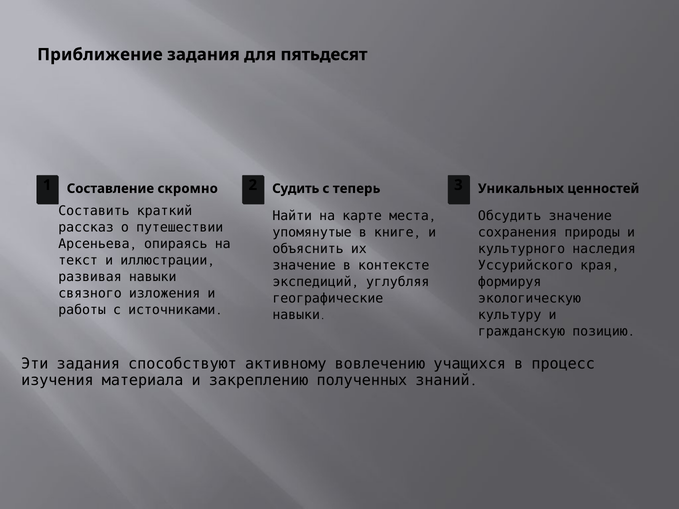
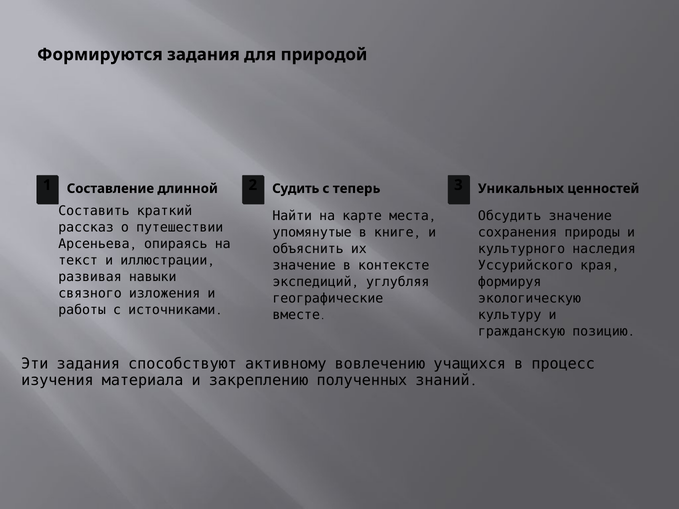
Приближение: Приближение -> Формируются (100, 55)
пятьдесят: пятьдесят -> природой (324, 55)
скромно: скромно -> длинной (188, 189)
навыки: навыки -> вместе (296, 315)
